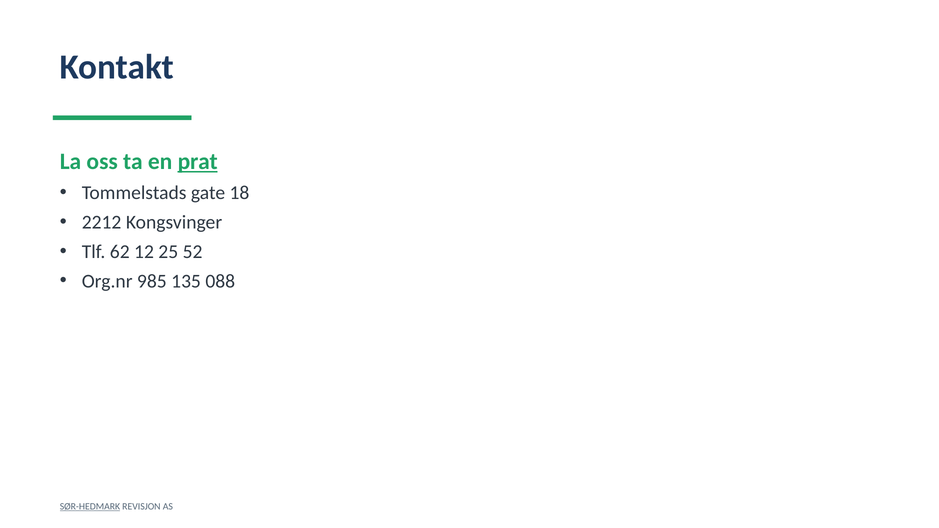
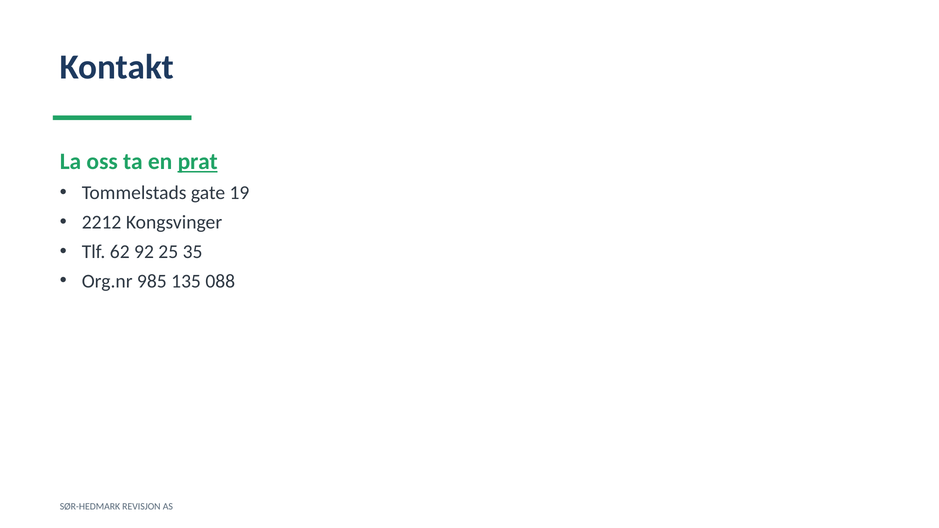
18: 18 -> 19 (239, 193)
12: 12 -> 92 (144, 252)
52: 52 -> 35 (193, 252)
SØR-HEDMARK underline: present -> none (90, 507)
